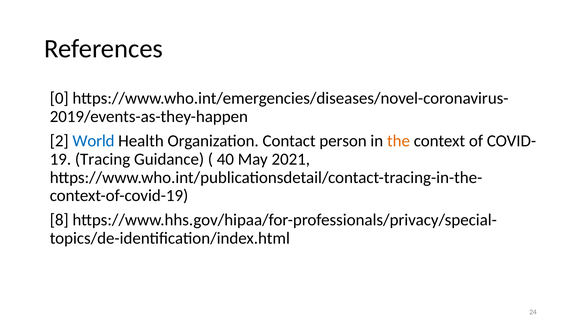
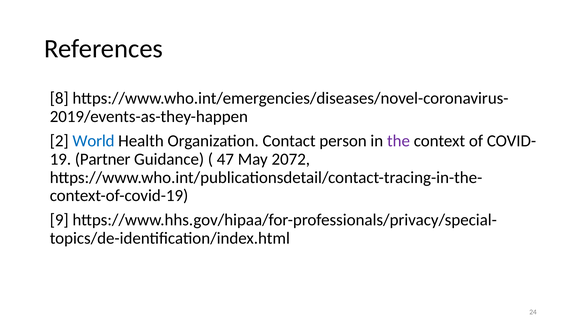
0: 0 -> 8 (59, 98)
the colour: orange -> purple (398, 141)
Tracing: Tracing -> Partner (103, 159)
40: 40 -> 47 (225, 159)
2021: 2021 -> 2072 (291, 159)
8: 8 -> 9 (59, 220)
